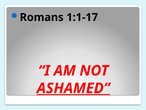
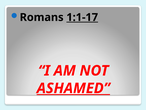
1:1-17 underline: none -> present (82, 17)
